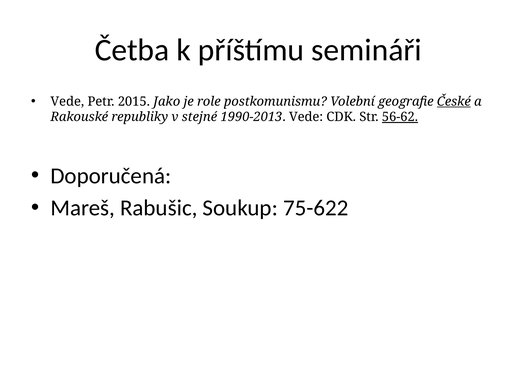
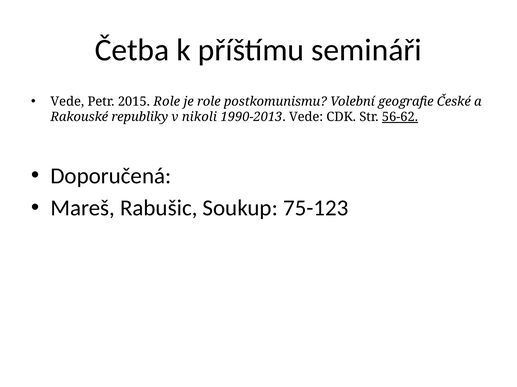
2015 Jako: Jako -> Role (167, 102)
České underline: present -> none (454, 102)
stejné: stejné -> nikoli (199, 117)
75-622: 75-622 -> 75-123 (316, 208)
